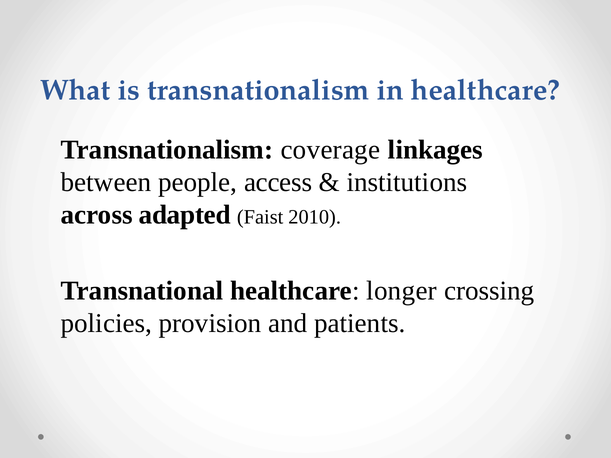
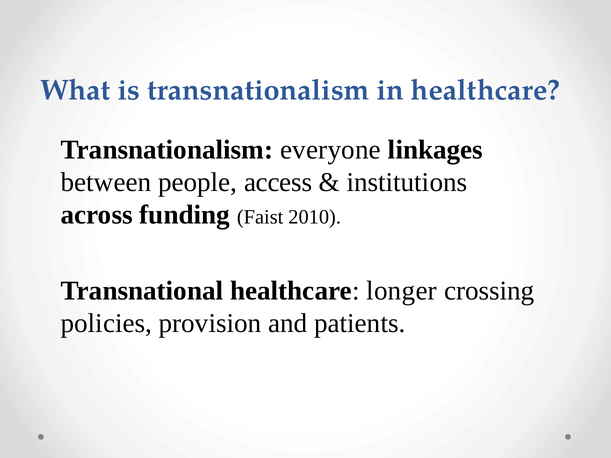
coverage: coverage -> everyone (330, 150)
adapted: adapted -> funding (185, 215)
